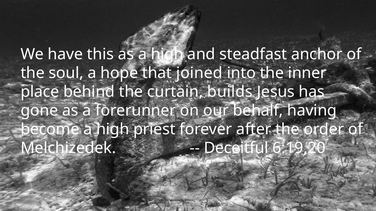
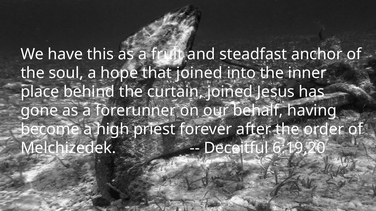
as a high: high -> fruit (167, 54)
curtain builds: builds -> joined (230, 92)
